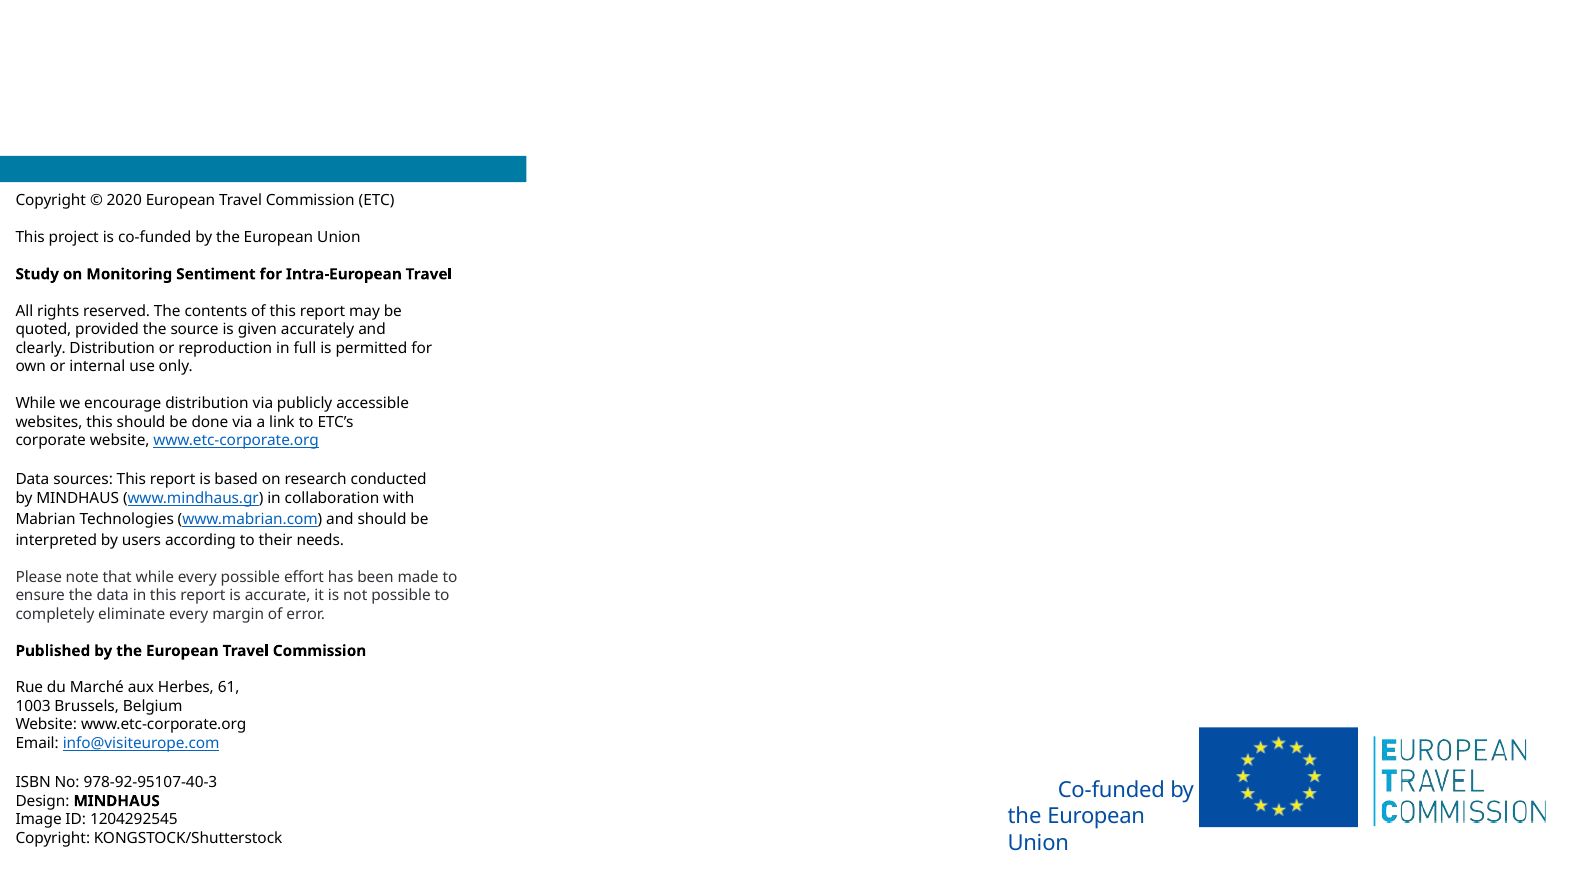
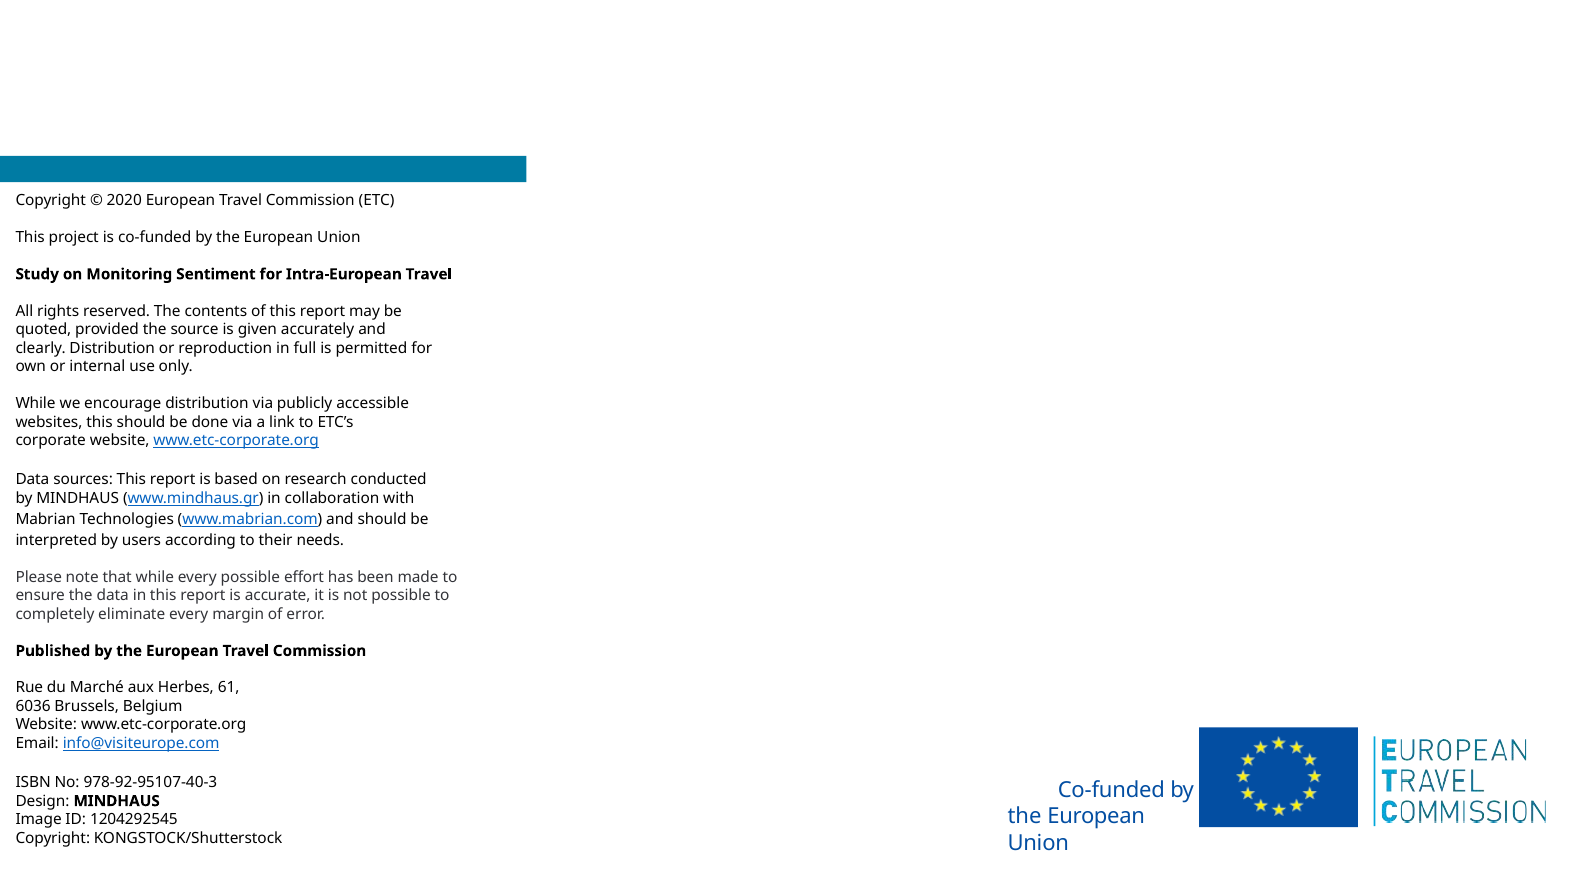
1003: 1003 -> 6036 (33, 706)
